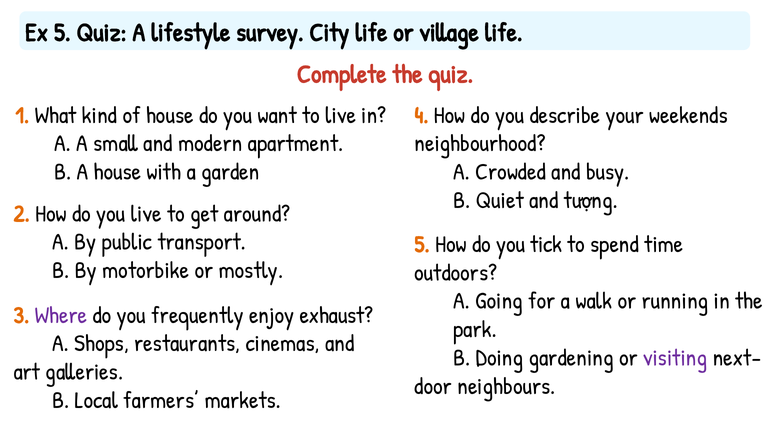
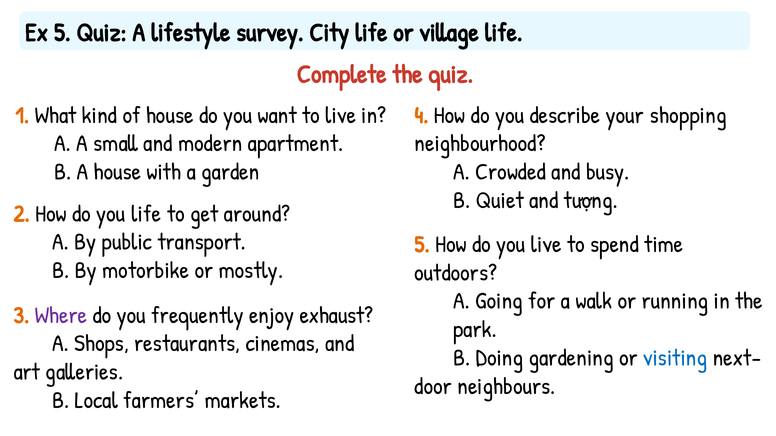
weekends: weekends -> shopping (688, 115)
you live: live -> life (146, 214)
you tick: tick -> live (546, 245)
visiting colour: purple -> blue (675, 358)
